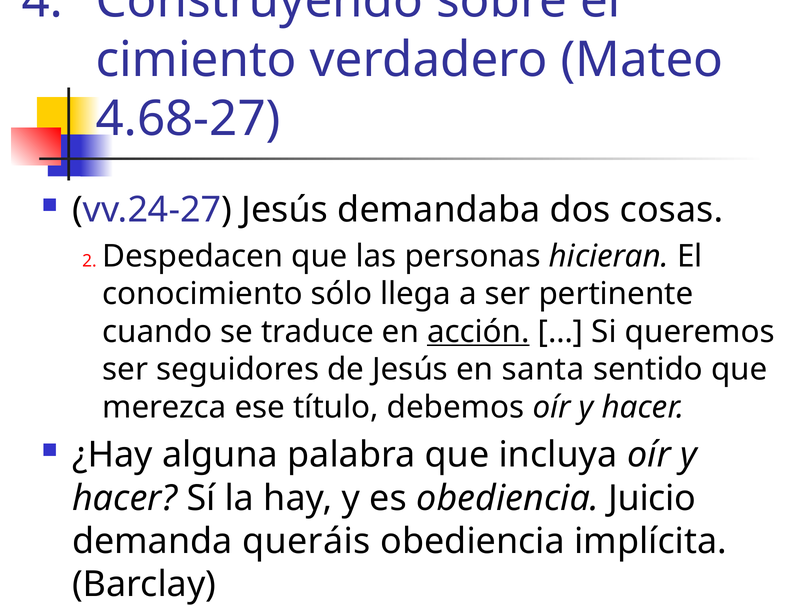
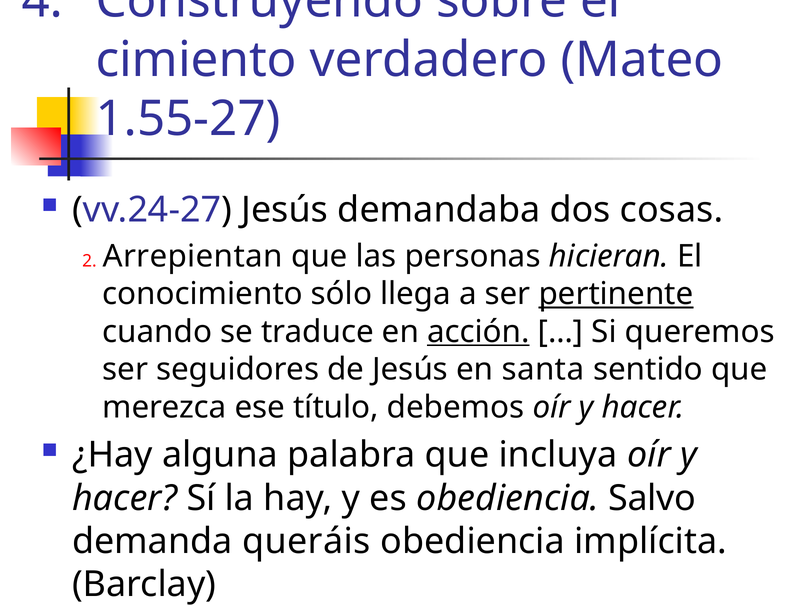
4.68-27: 4.68-27 -> 1.55-27 (188, 119)
Despedacen: Despedacen -> Arrepientan (193, 256)
pertinente underline: none -> present (616, 294)
Juicio: Juicio -> Salvo (652, 498)
